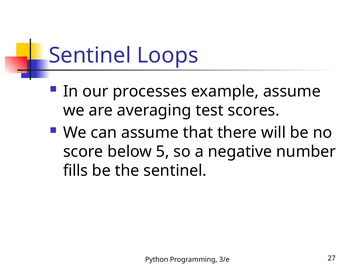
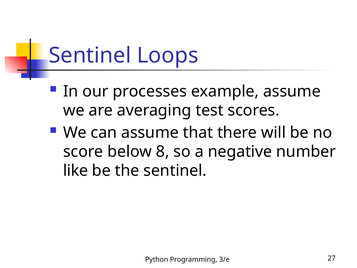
5: 5 -> 8 (163, 152)
fills: fills -> like (76, 171)
